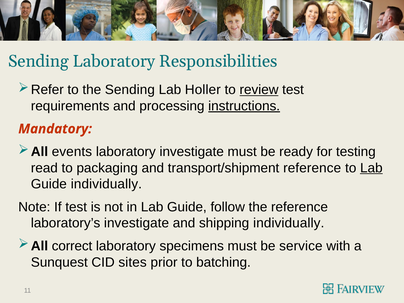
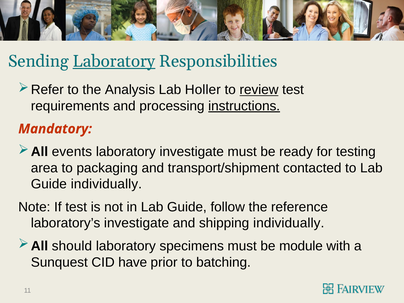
Laboratory underline: none -> present (114, 61)
the Sending: Sending -> Analysis (130, 90)
read: read -> area (44, 168)
transport/shipment reference: reference -> contacted (312, 168)
Lab underline: present -> none (371, 168)
correct: correct -> should (72, 246)
service: service -> module (301, 246)
sites: sites -> have (133, 262)
